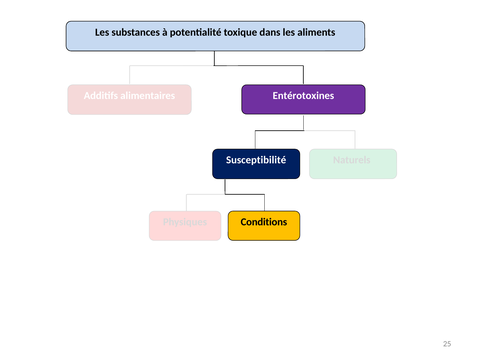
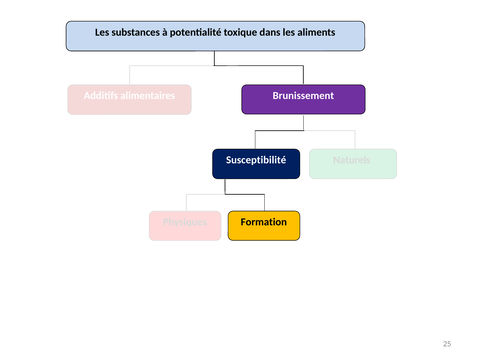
Entérotoxines: Entérotoxines -> Brunissement (303, 96)
Conditions: Conditions -> Formation (264, 222)
